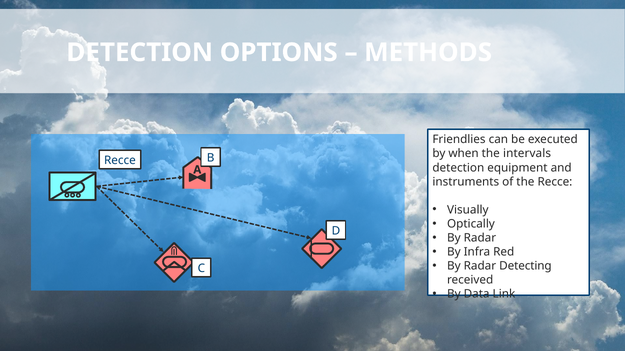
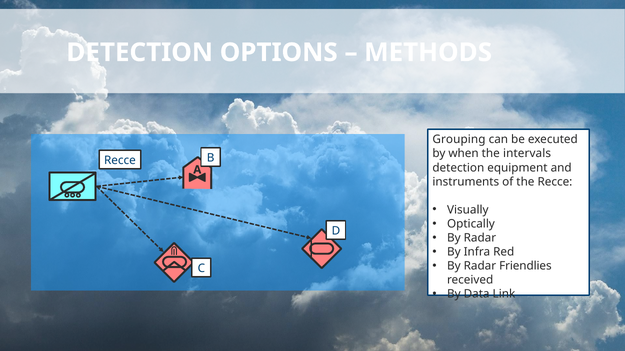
Friendlies: Friendlies -> Grouping (459, 140)
Detecting: Detecting -> Friendlies (525, 266)
